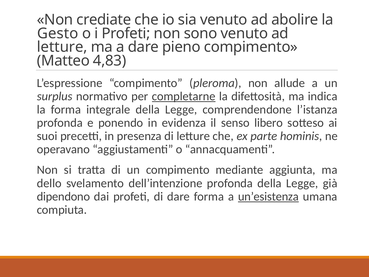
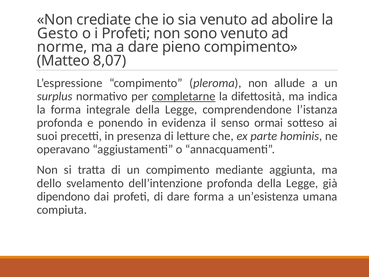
letture: letture -> norme (62, 47)
4,83: 4,83 -> 8,07 (110, 61)
libero: libero -> ormai (269, 123)
un’esistenza underline: present -> none (268, 196)
